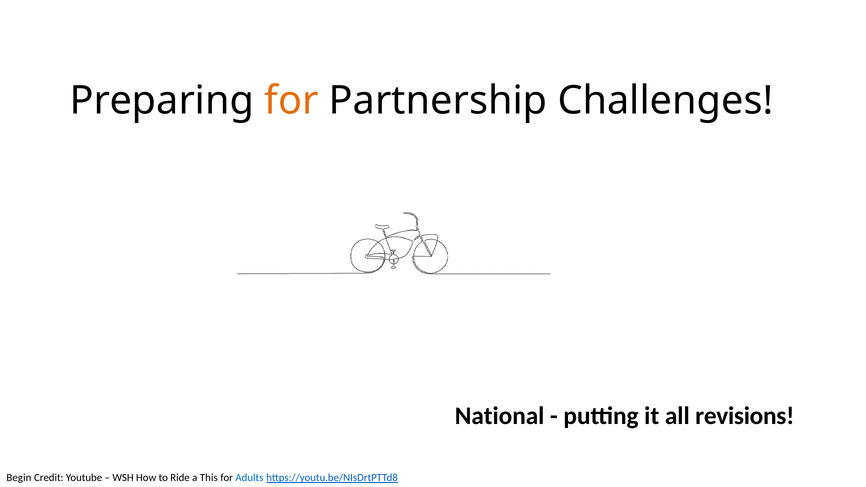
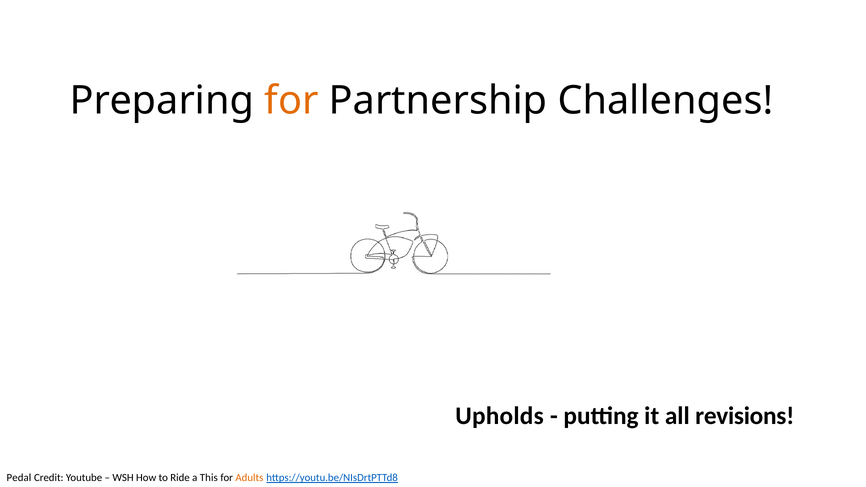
National: National -> Upholds (499, 416)
Begin: Begin -> Pedal (19, 478)
Adults colour: blue -> orange (249, 478)
